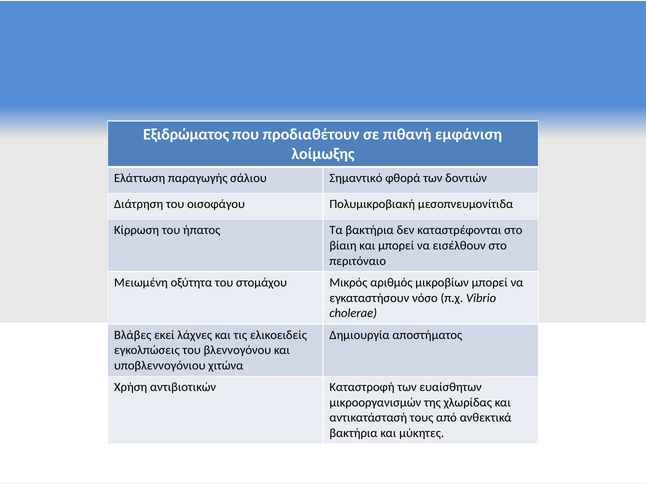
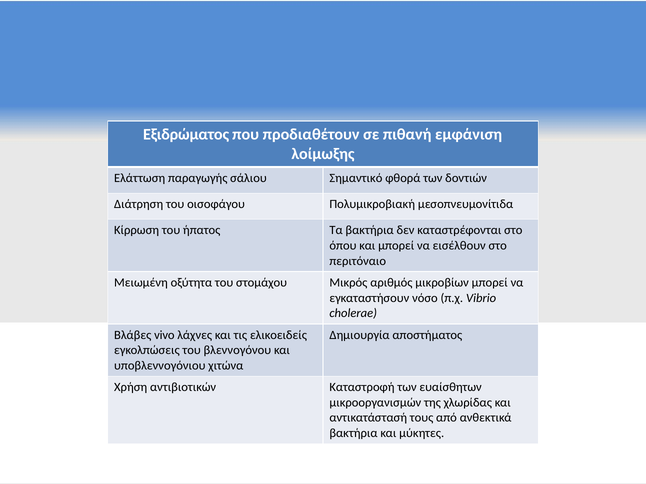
βίαιη: βίαιη -> όπου (343, 246)
εκεί: εκεί -> vivo (164, 335)
